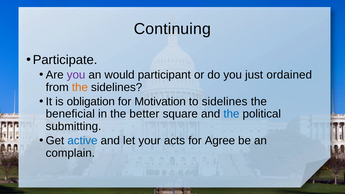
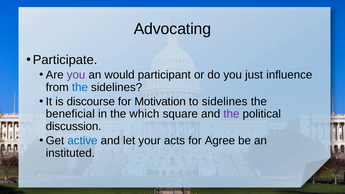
Continuing: Continuing -> Advocating (172, 29)
ordained: ordained -> influence (289, 75)
the colour: orange -> blue (80, 87)
obligation: obligation -> discourse (91, 102)
better: better -> which (144, 114)
the colour: blue -> purple (231, 114)
submitting: submitting -> discussion (74, 126)
complain: complain -> instituted (70, 153)
